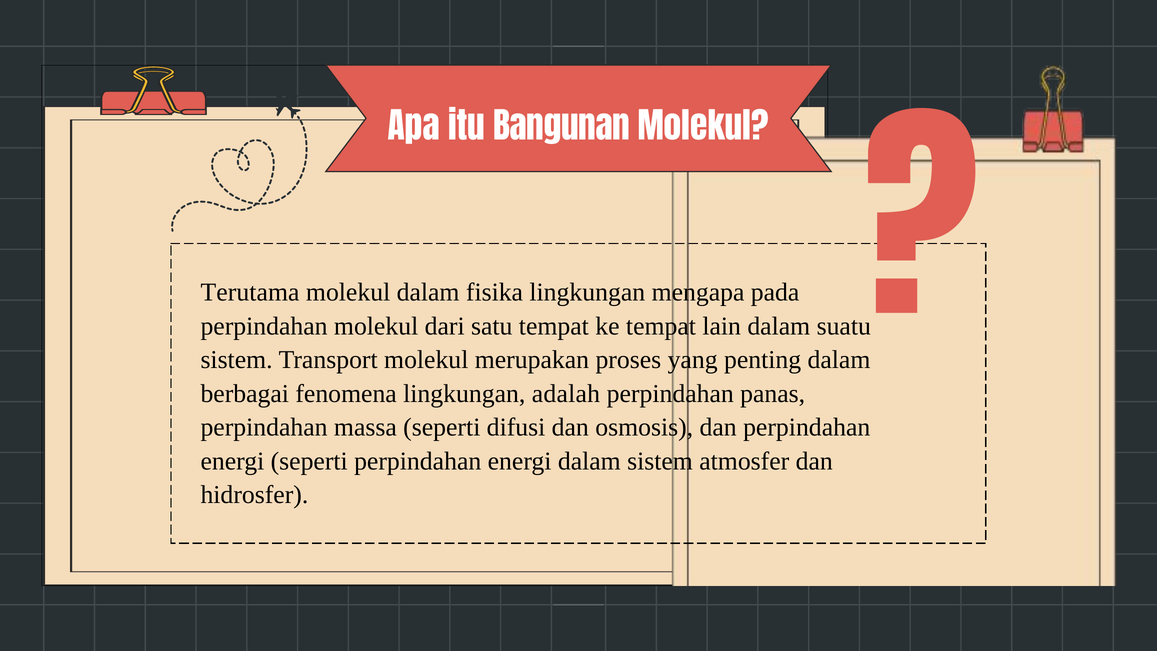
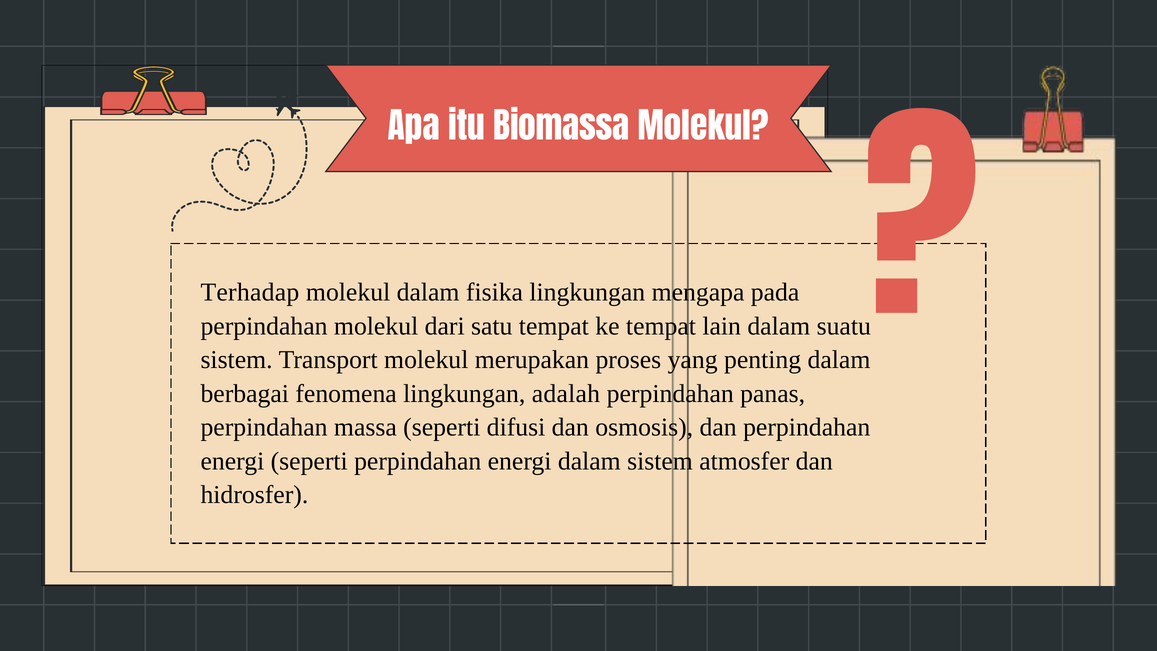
Bangunan: Bangunan -> Biomassa (561, 128)
Terutama: Terutama -> Terhadap (250, 292)
